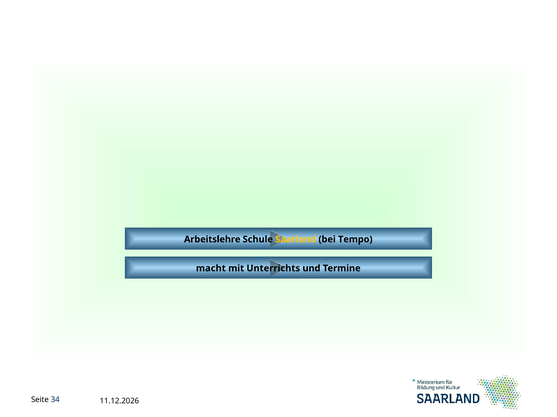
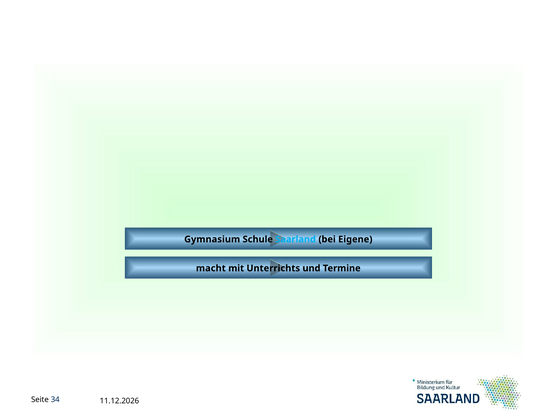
Arbeitslehre: Arbeitslehre -> Gymnasium (212, 240)
Saarland colour: yellow -> light blue (296, 240)
Tempo: Tempo -> Eigene (355, 240)
